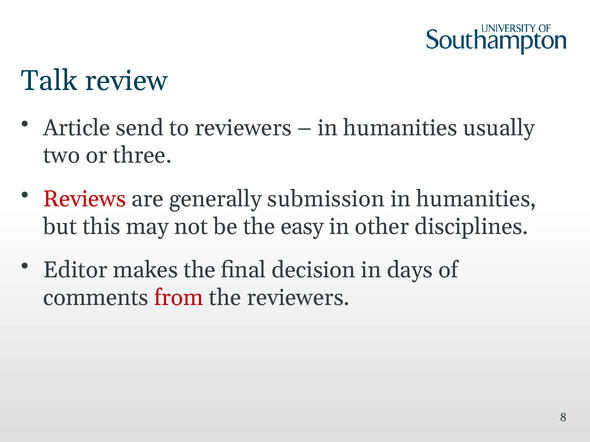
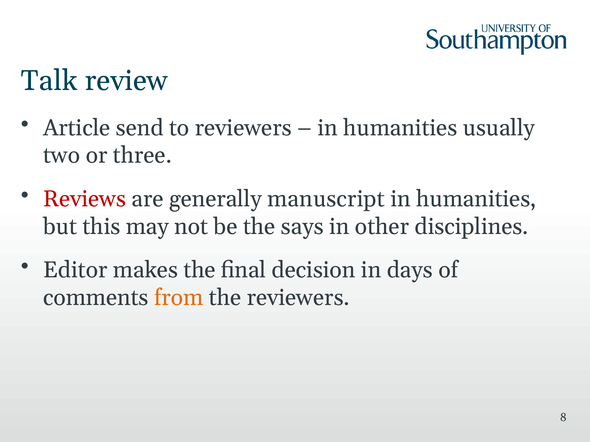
submission: submission -> manuscript (326, 199)
easy: easy -> says (302, 227)
from colour: red -> orange (179, 298)
